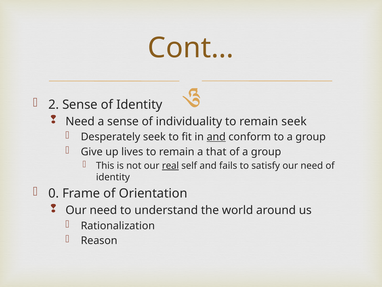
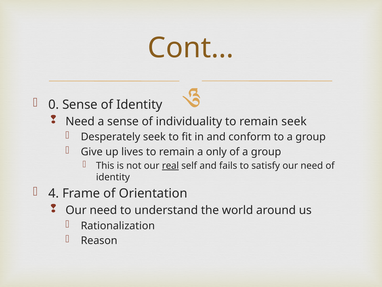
2: 2 -> 0 (54, 104)
and underline: present -> none (216, 137)
that: that -> only (216, 152)
0: 0 -> 4 (54, 193)
